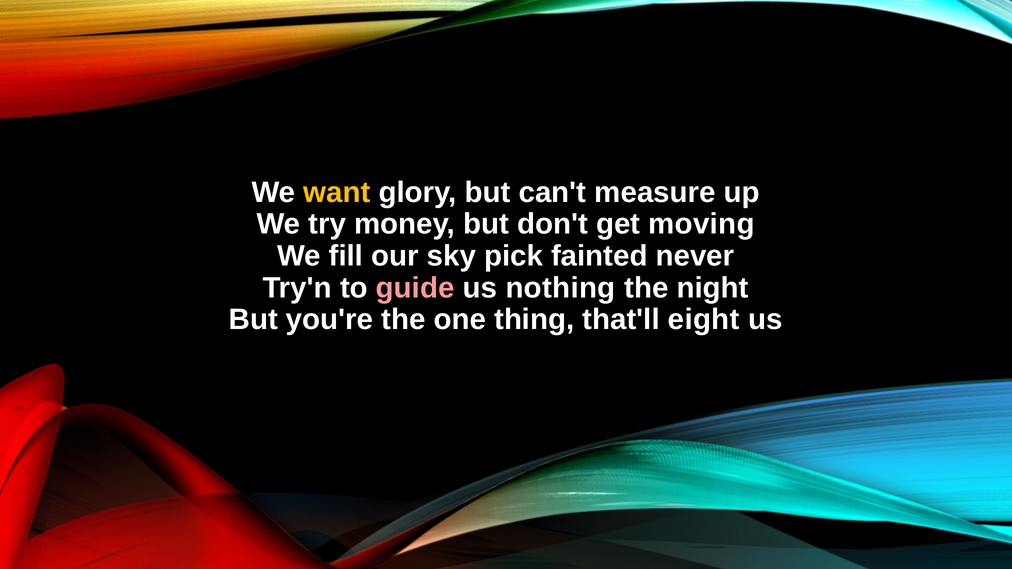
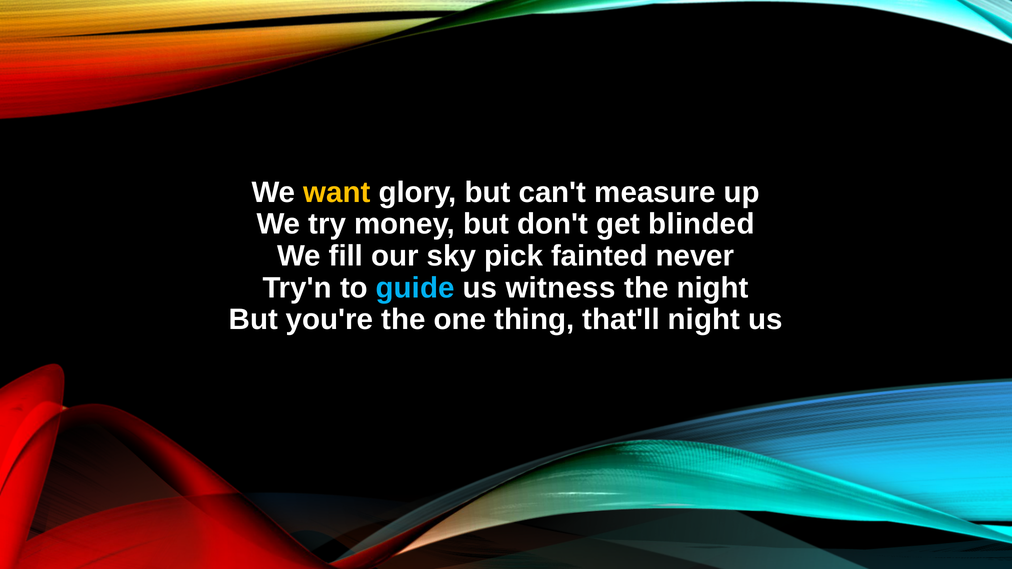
moving: moving -> blinded (702, 224)
guide colour: pink -> light blue (415, 288)
nothing: nothing -> witness (561, 288)
that'll eight: eight -> night (704, 320)
